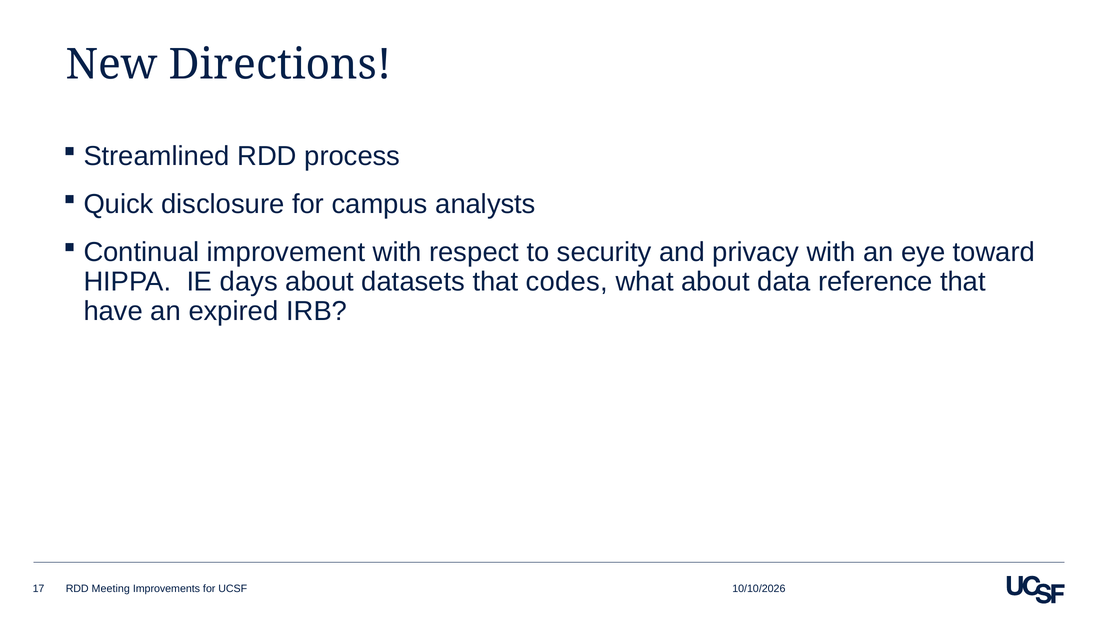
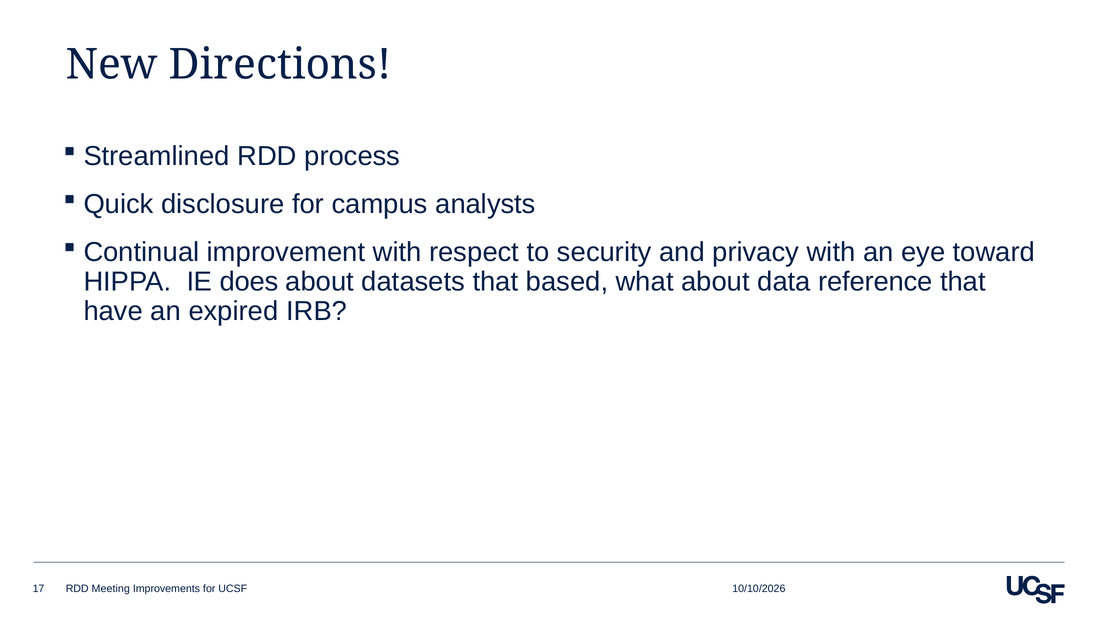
days: days -> does (249, 282)
codes: codes -> based (567, 282)
